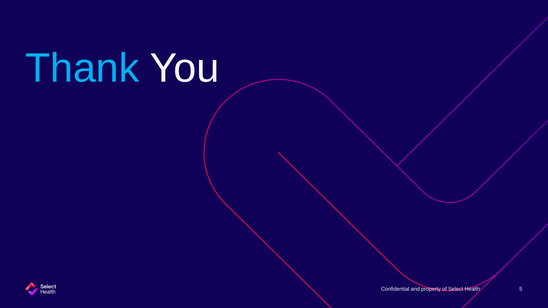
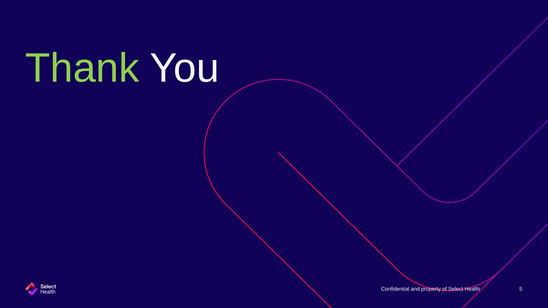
Thank colour: light blue -> light green (82, 68)
